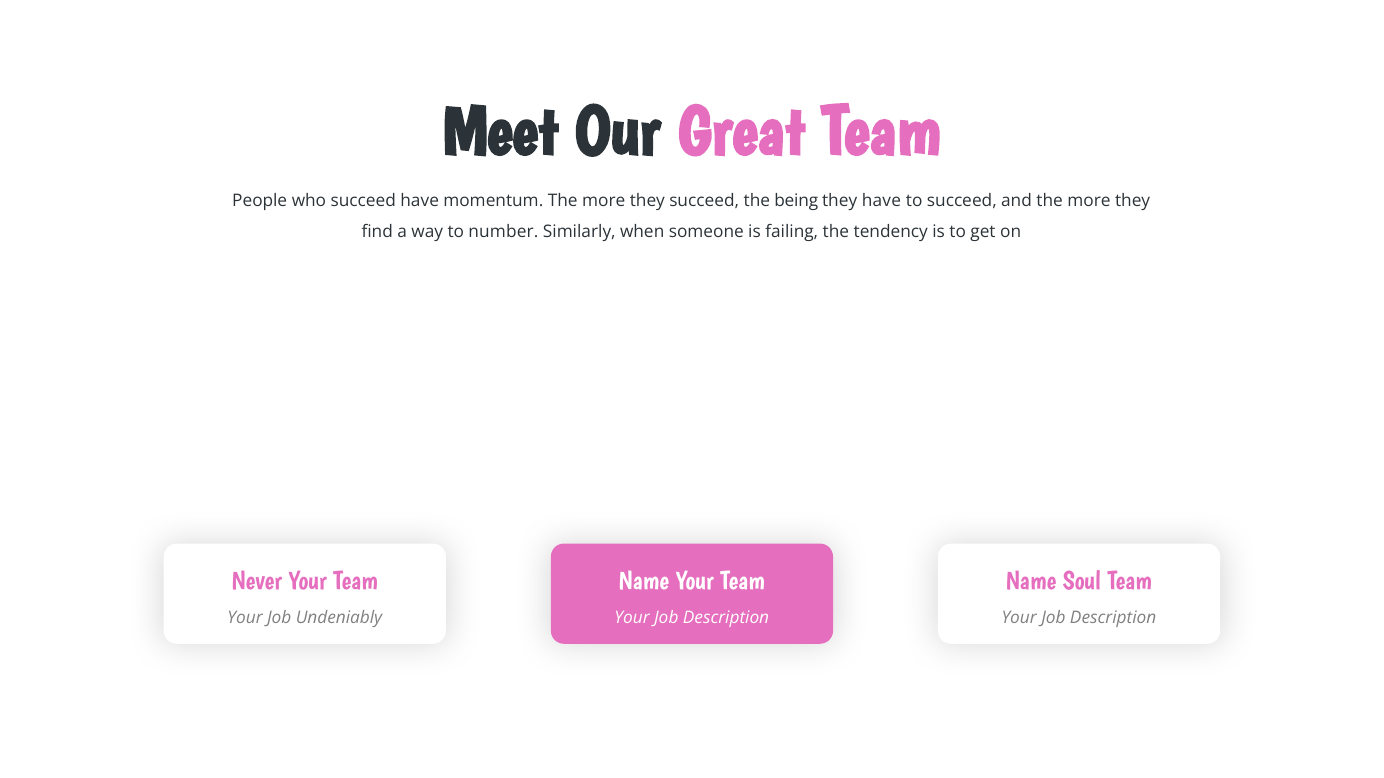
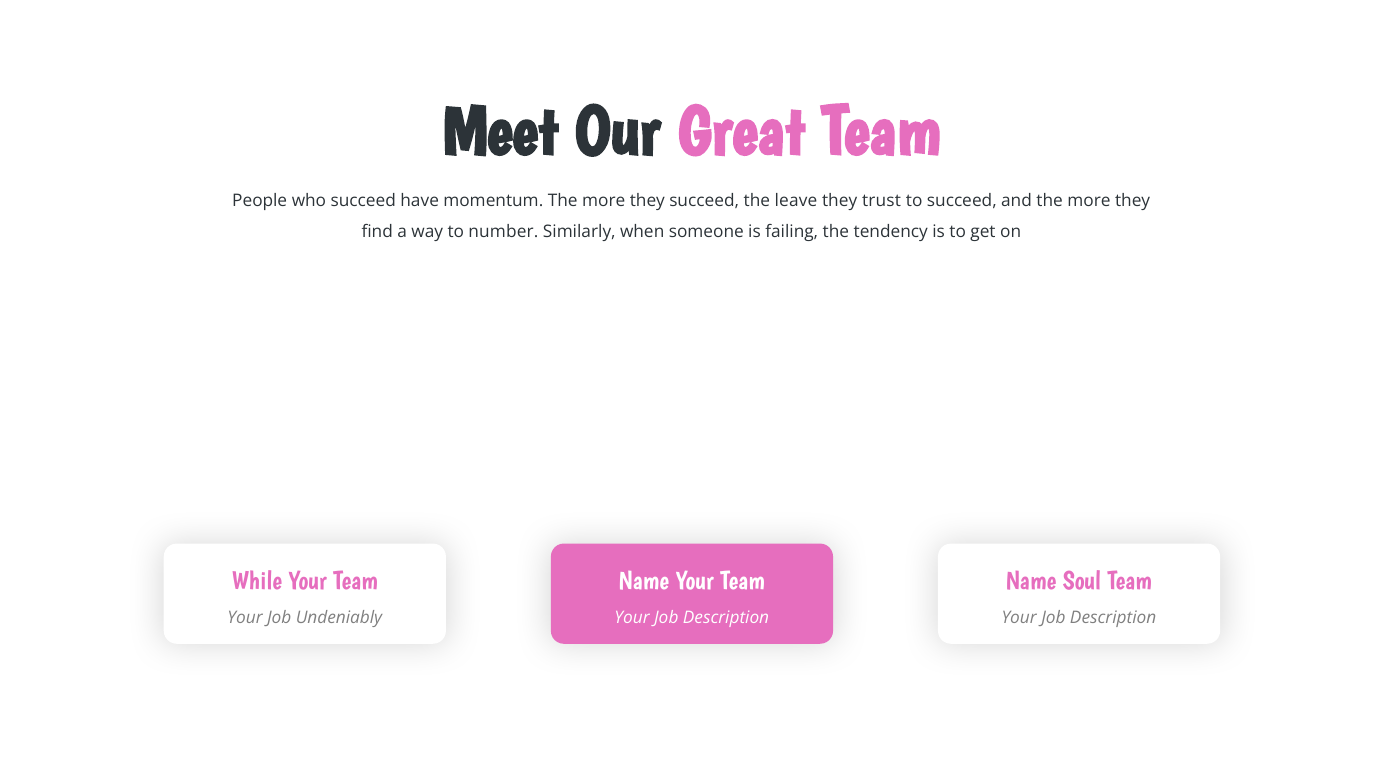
being: being -> leave (796, 201)
they have: have -> trust (881, 201)
Never: Never -> While (257, 581)
